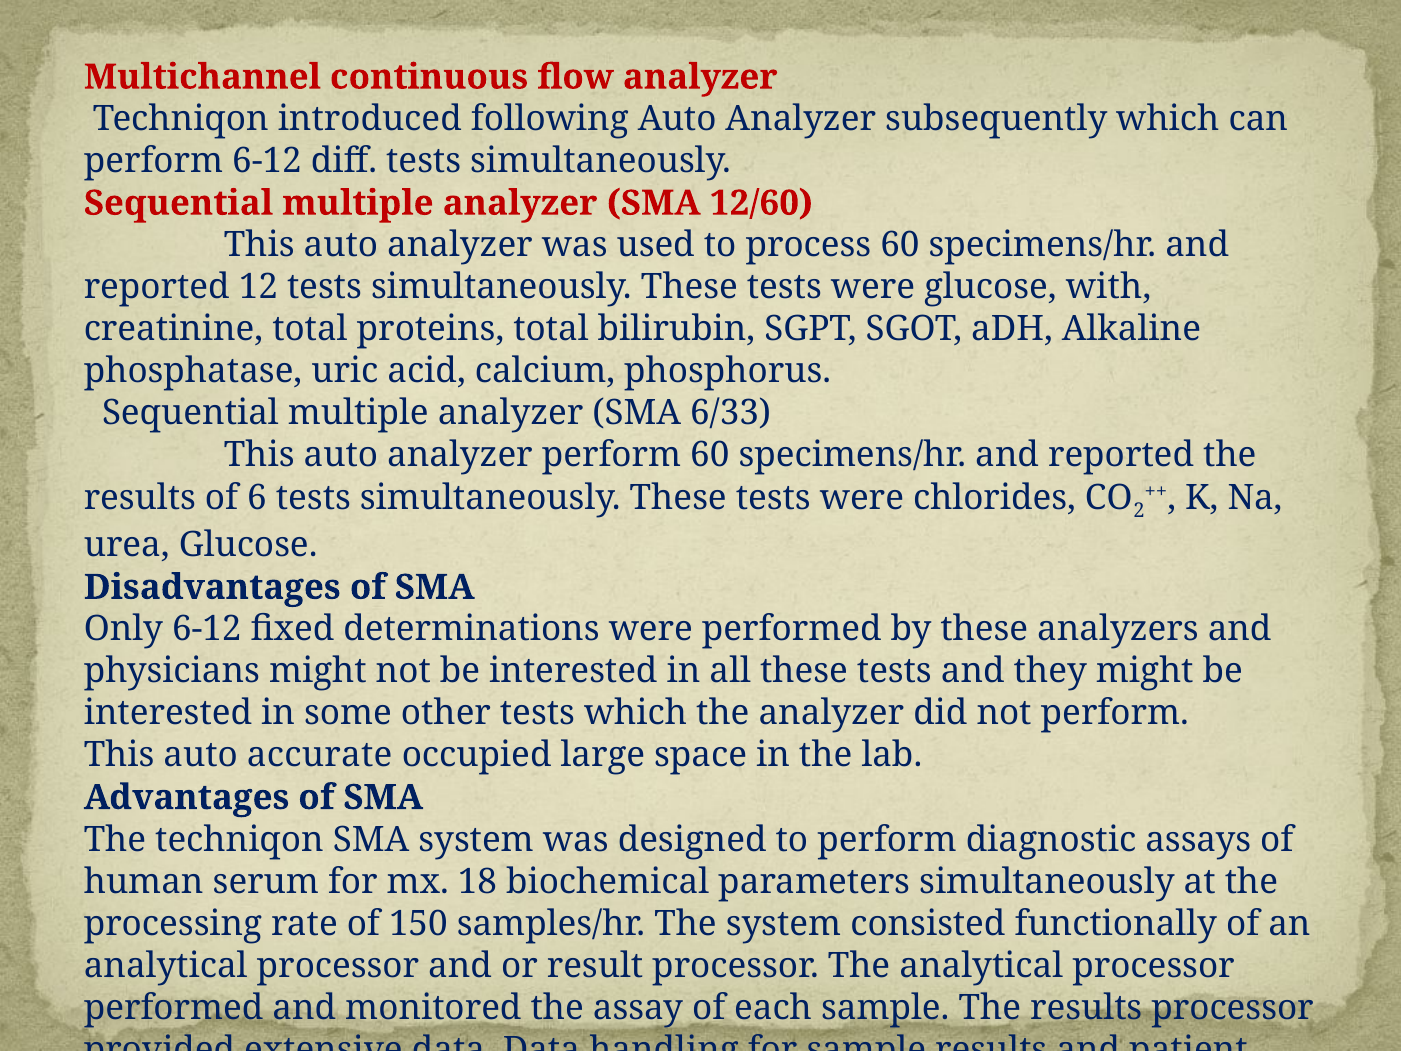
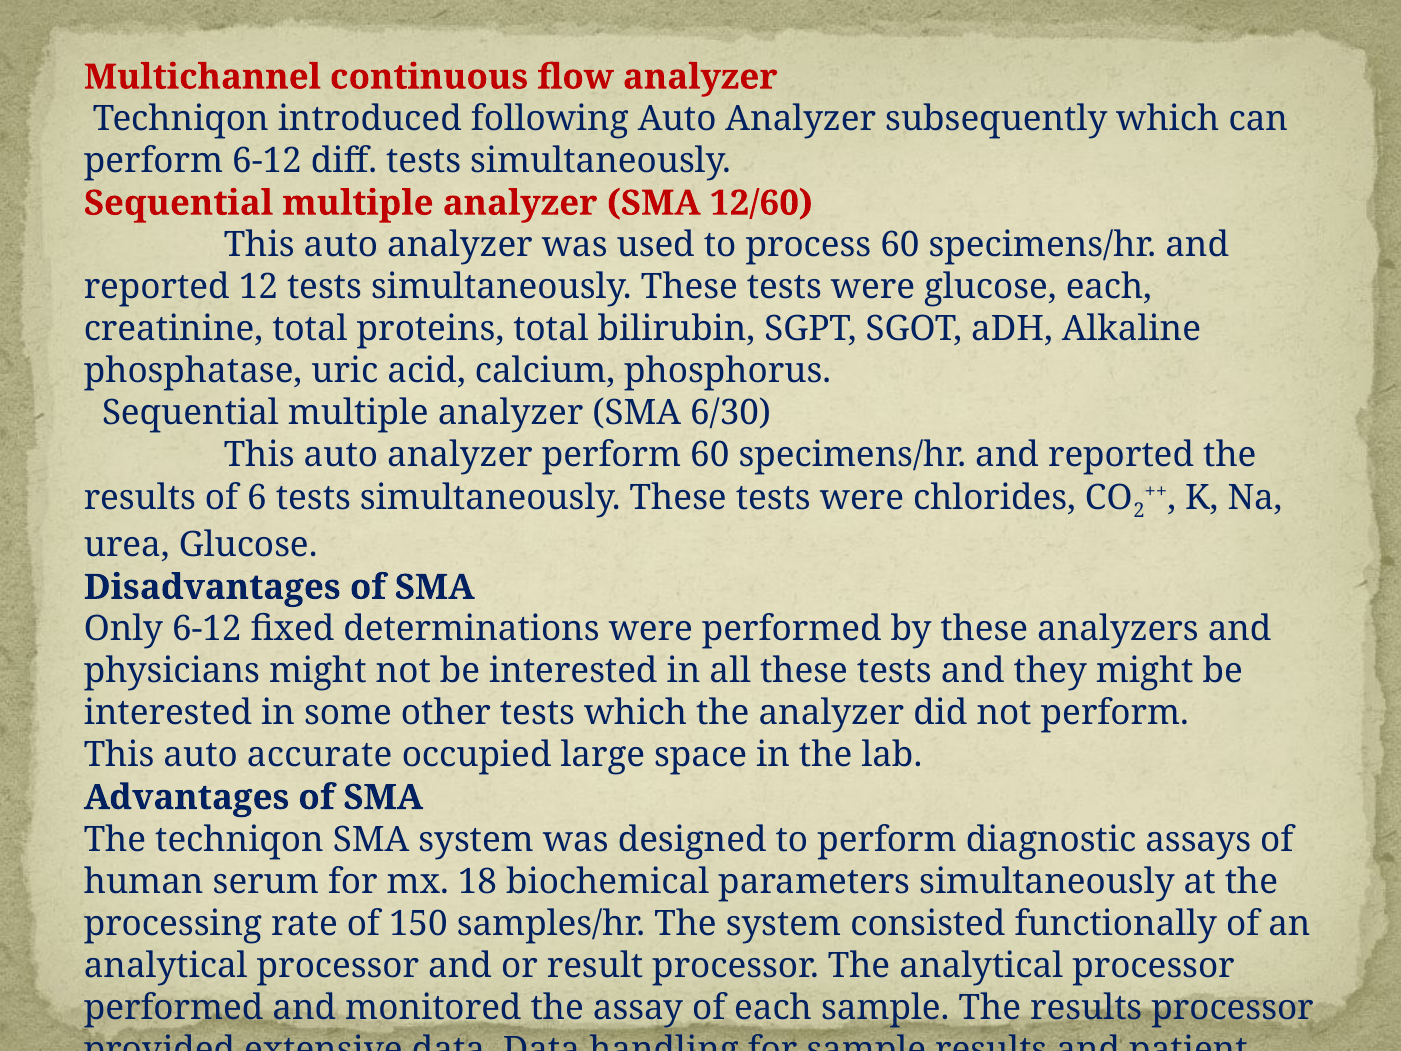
glucose with: with -> each (1109, 287)
6/33: 6/33 -> 6/30 (731, 413)
